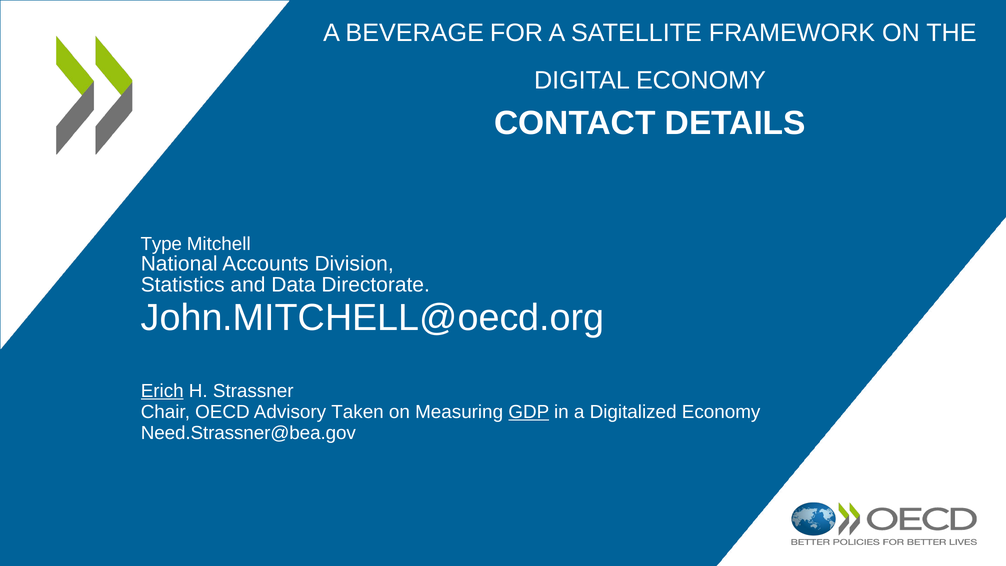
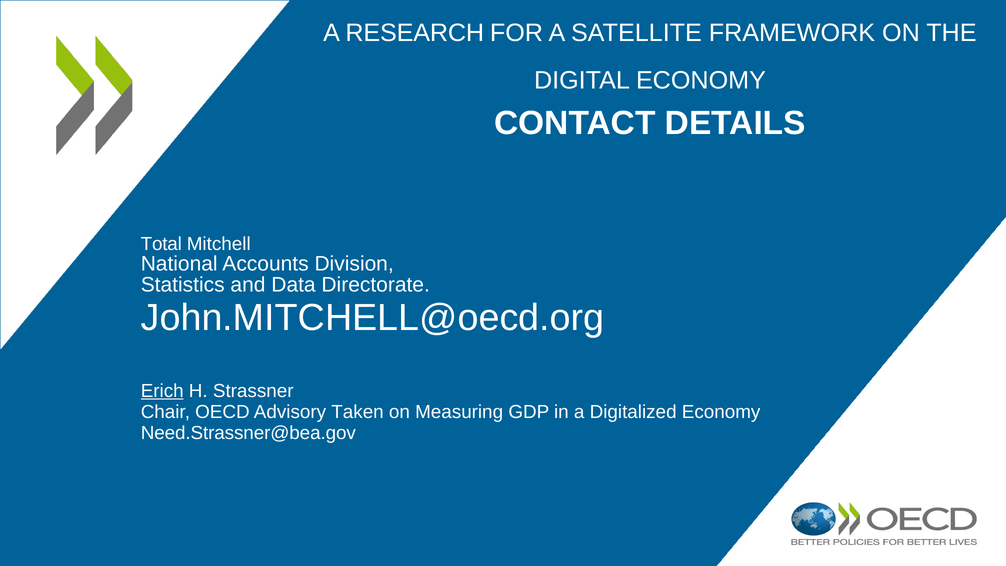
BEVERAGE: BEVERAGE -> RESEARCH (415, 33)
Type: Type -> Total (161, 244)
GDP underline: present -> none (529, 412)
